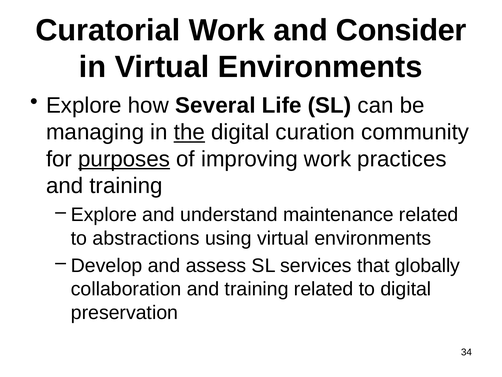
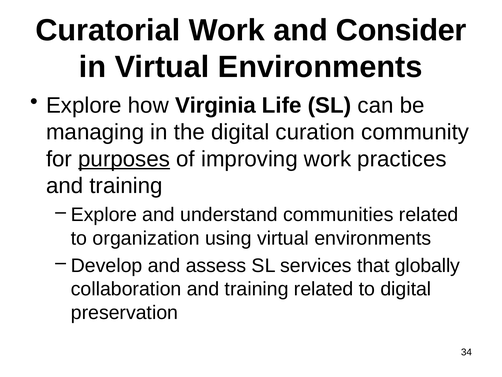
Several: Several -> Virginia (216, 105)
the underline: present -> none (189, 132)
maintenance: maintenance -> communities (338, 214)
abstractions: abstractions -> organization (146, 238)
